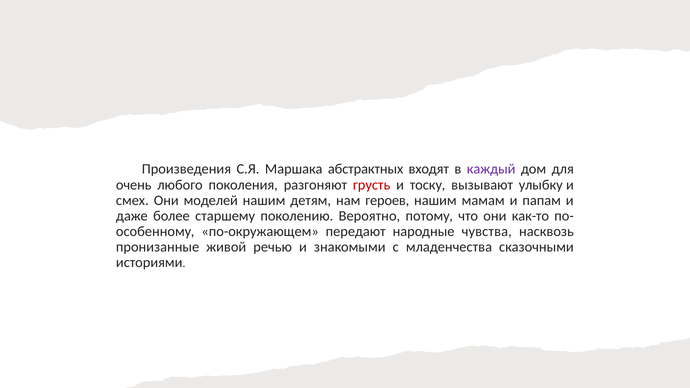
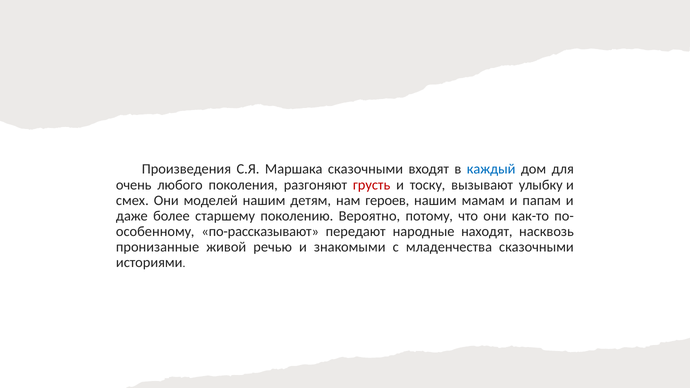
Маршака абстрактных: абстрактных -> сказочными (366, 169)
каждый colour: purple -> blue (491, 169)
по-окружающем: по-окружающем -> по-рассказывают (260, 231)
чувства: чувства -> находят (487, 231)
